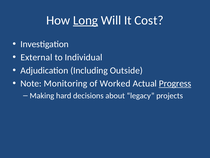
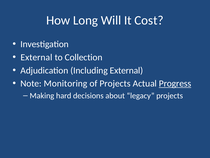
Long underline: present -> none (86, 20)
Individual: Individual -> Collection (84, 57)
Including Outside: Outside -> External (126, 70)
of Worked: Worked -> Projects (115, 83)
